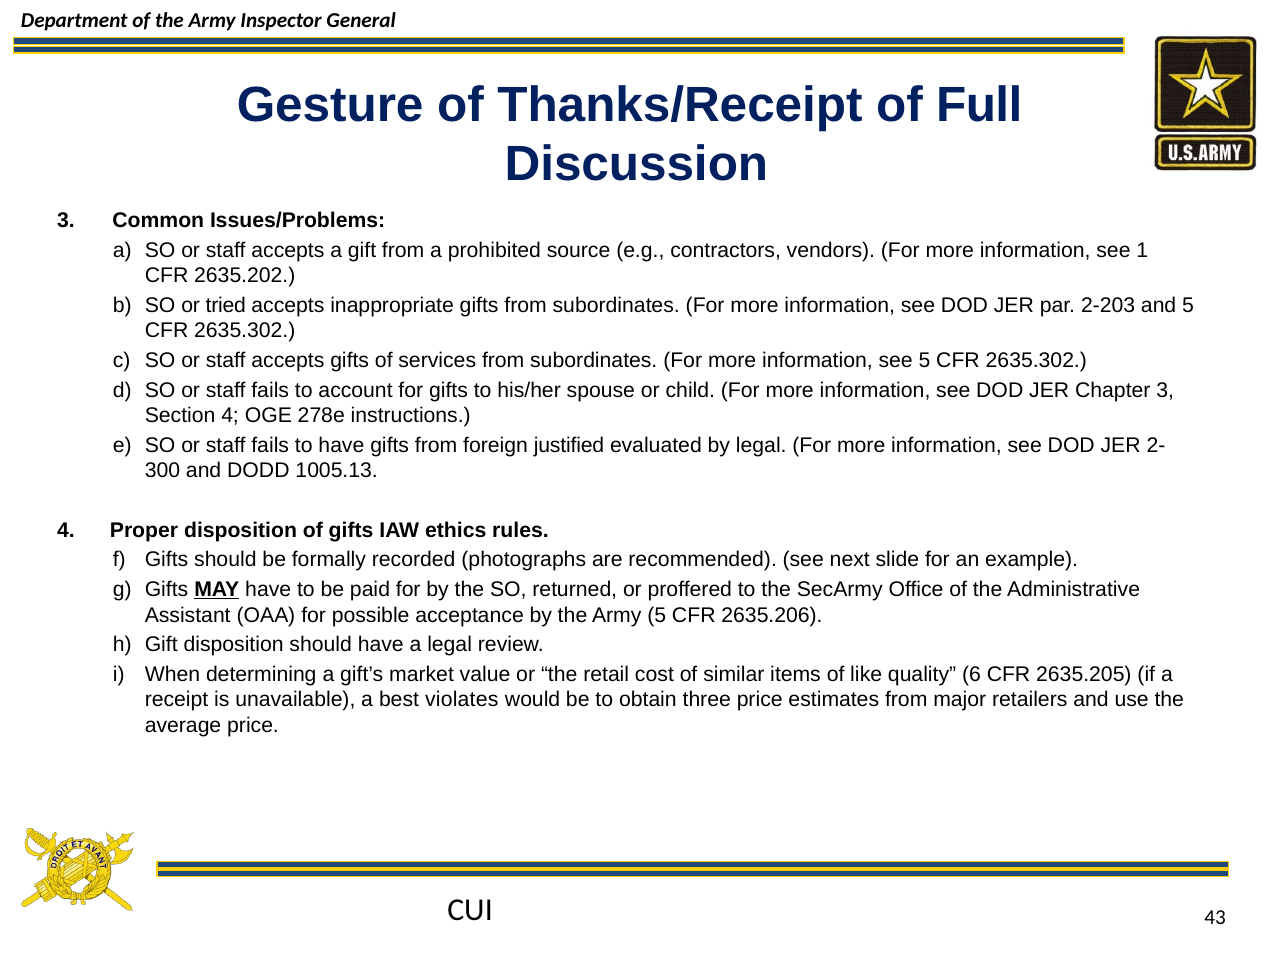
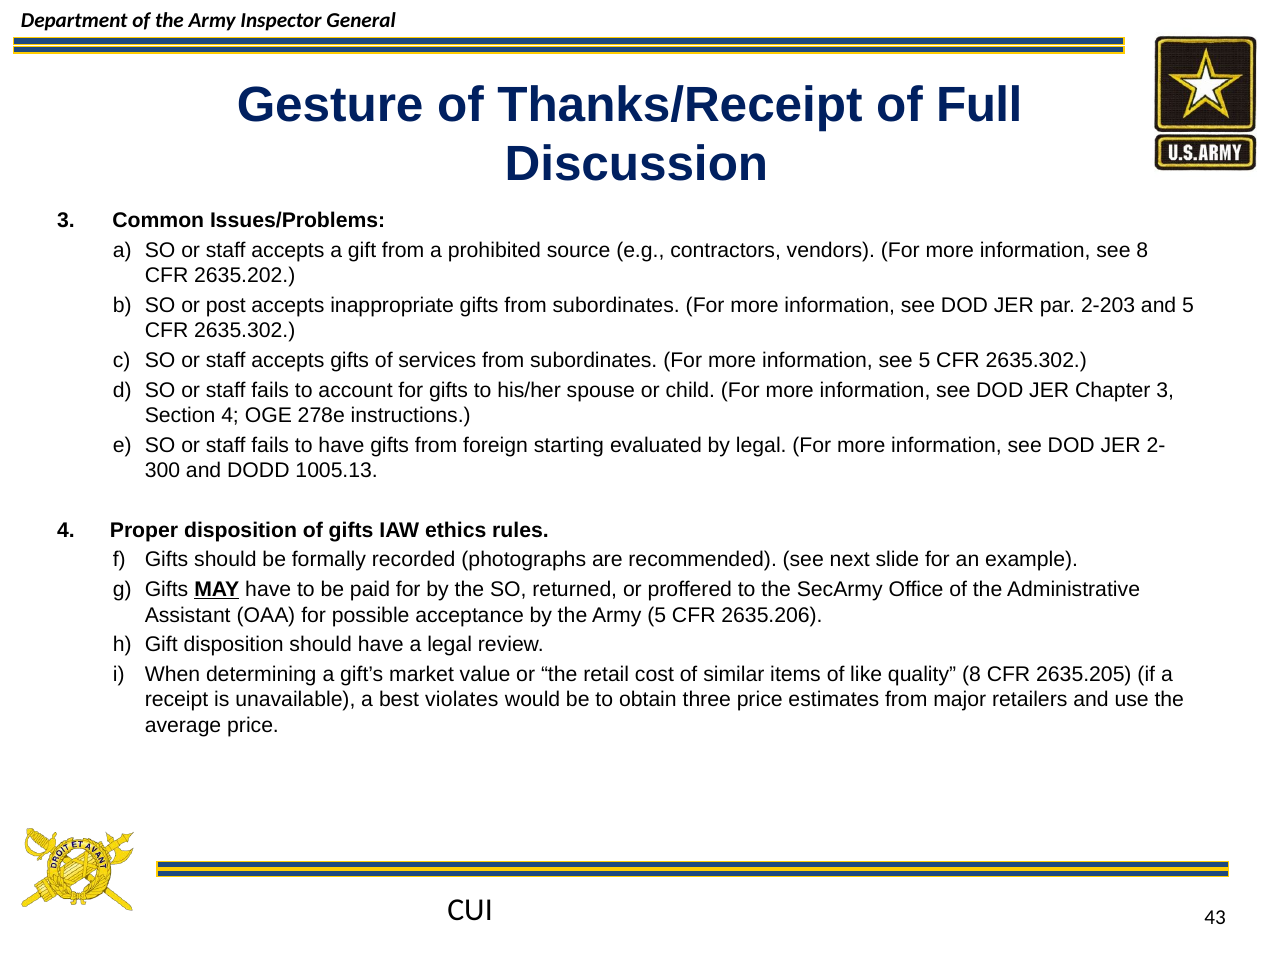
see 1: 1 -> 8 (1142, 250)
tried: tried -> post (226, 306)
justified: justified -> starting (569, 446)
quality 6: 6 -> 8 (972, 675)
